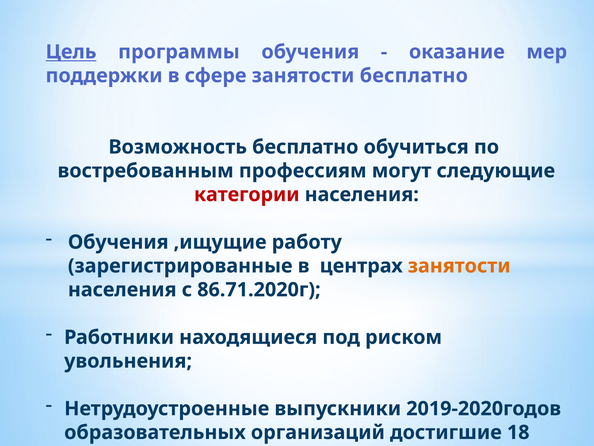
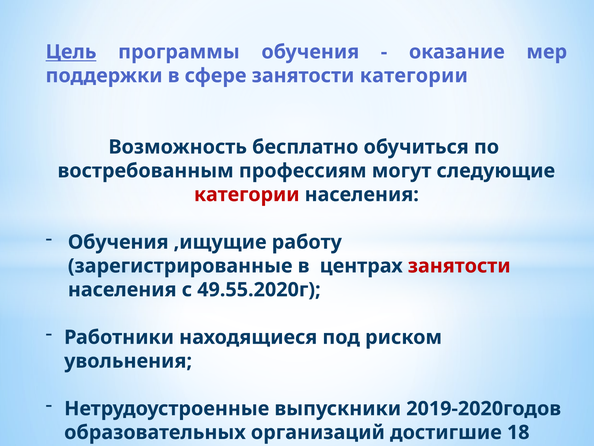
занятости бесплатно: бесплатно -> категории (414, 76)
занятости colour: orange -> red (459, 266)
86.71.2020г: 86.71.2020г -> 49.55.2020г (259, 289)
